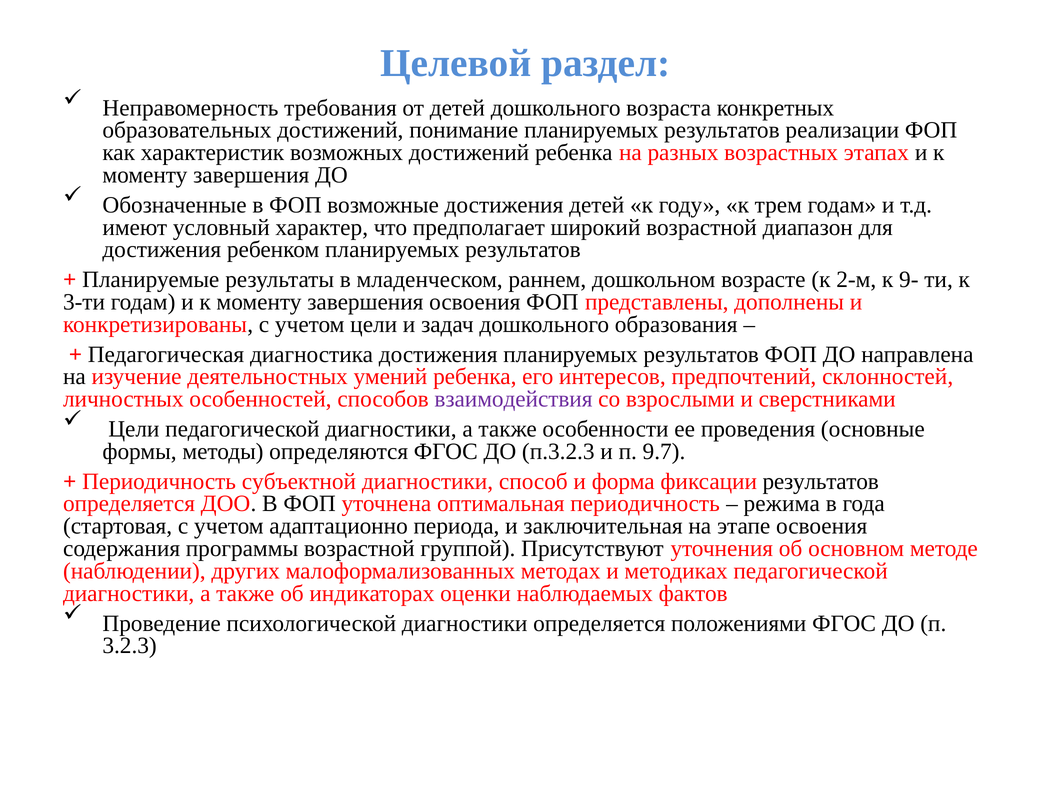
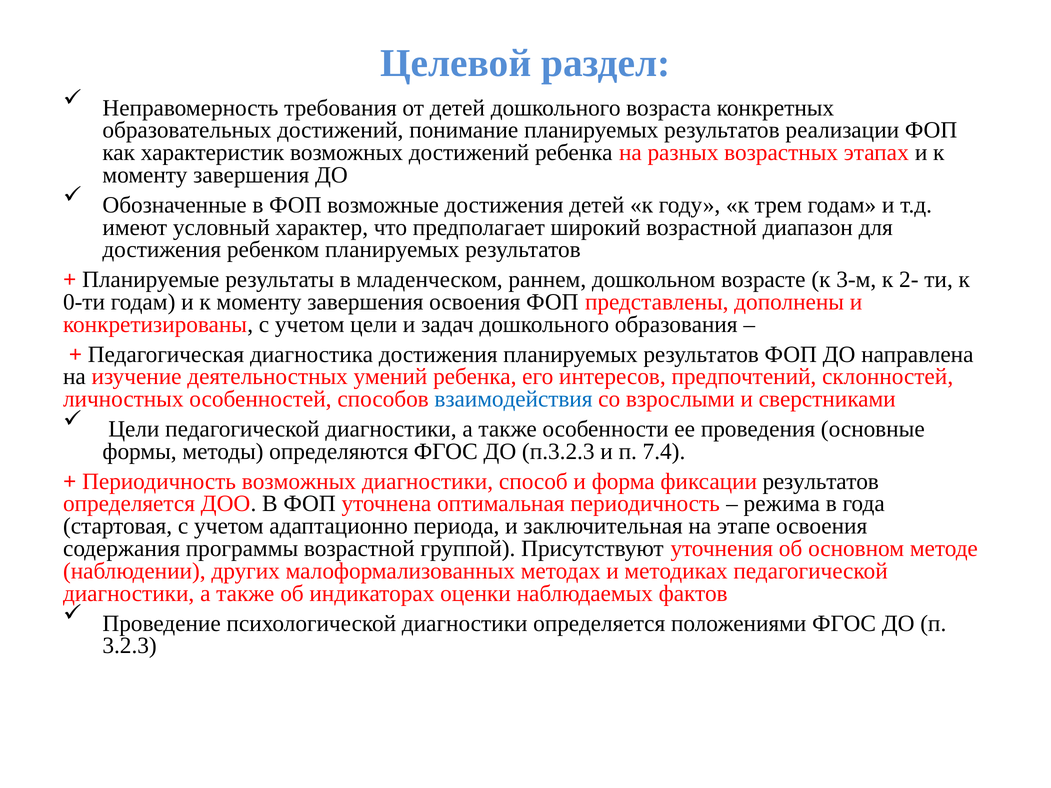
2-м: 2-м -> 3-м (856, 280)
9-: 9- -> 2- (909, 280)
3-ти: 3-ти -> 0-ти (84, 302)
взаимодействия colour: purple -> blue (513, 399)
9.7: 9.7 -> 7.4 (664, 452)
Периодичность субъектной: субъектной -> возможных (299, 482)
